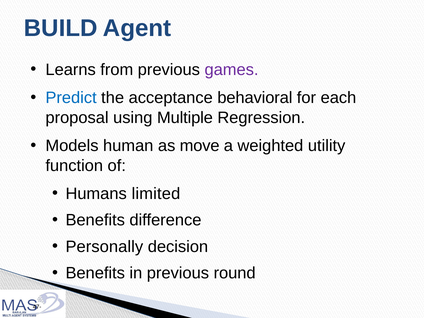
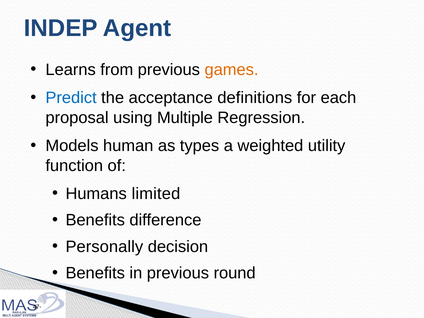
BUILD: BUILD -> INDEP (61, 28)
games colour: purple -> orange (232, 70)
behavioral: behavioral -> definitions (255, 98)
move: move -> types (200, 146)
